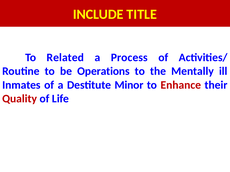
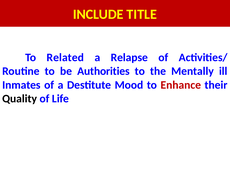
Process: Process -> Relapse (129, 58)
Operations: Operations -> Authorities (103, 71)
Minor: Minor -> Mood (129, 85)
Quality colour: red -> black (20, 99)
